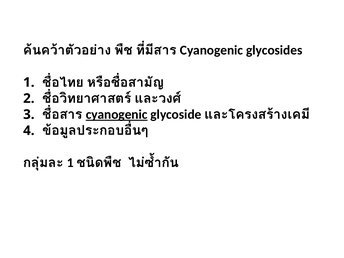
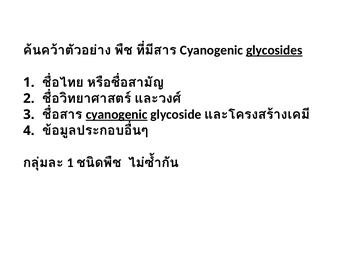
glycosides underline: none -> present (274, 50)
